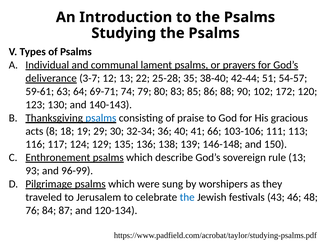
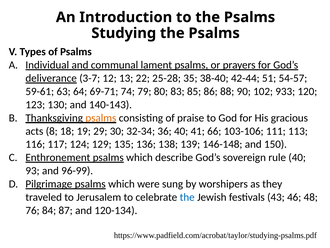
172: 172 -> 933 (285, 91)
psalms colour: blue -> orange (101, 118)
rule 13: 13 -> 40 (297, 157)
